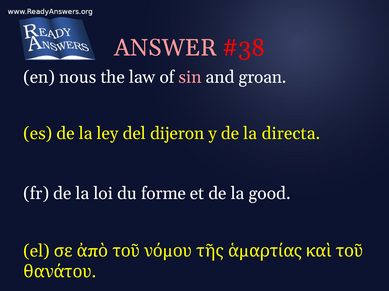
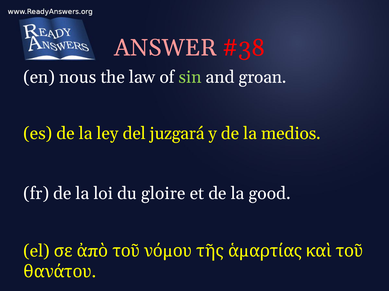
sin colour: pink -> light green (190, 77)
dijeron: dijeron -> juzgará (177, 134)
directa: directa -> medios (291, 134)
forme: forme -> gloire (163, 194)
